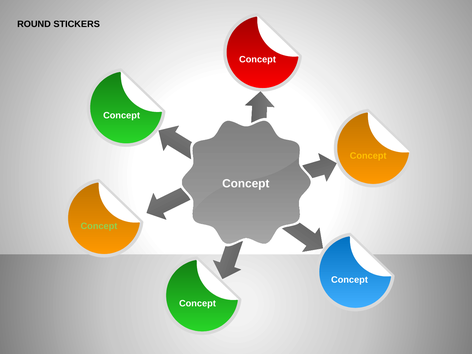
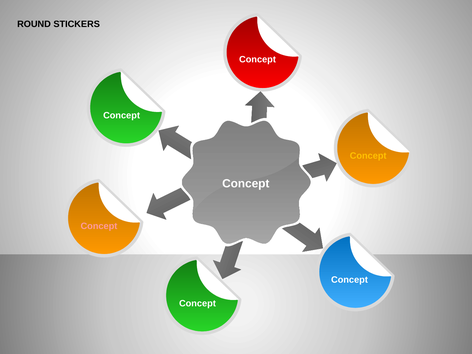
Concept colour: light green -> pink (99, 226)
